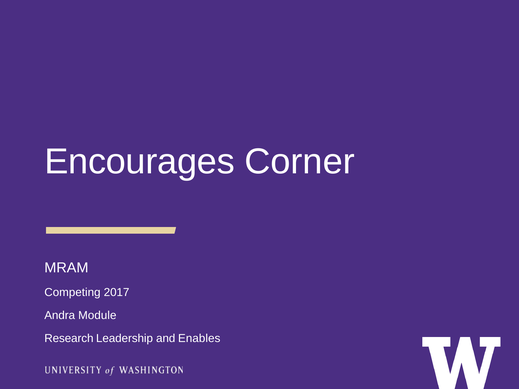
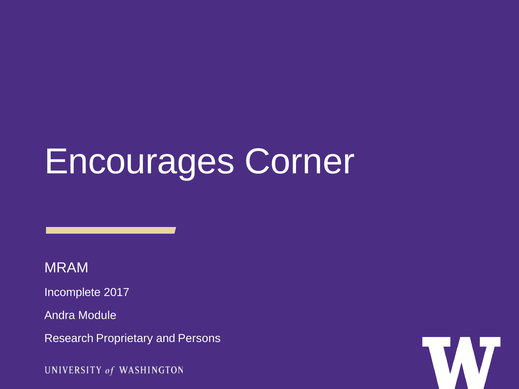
Competing: Competing -> Incomplete (72, 293)
Leadership: Leadership -> Proprietary (124, 339)
Enables: Enables -> Persons (199, 339)
